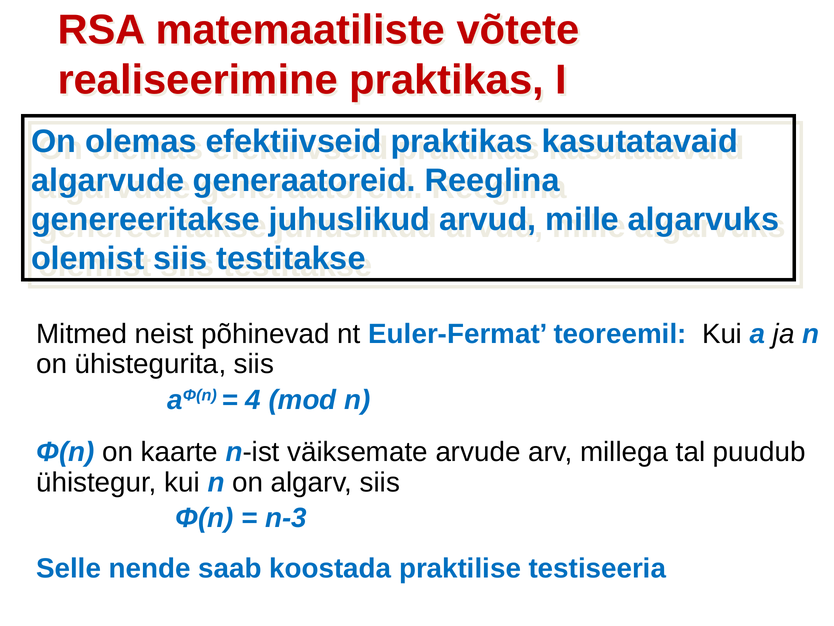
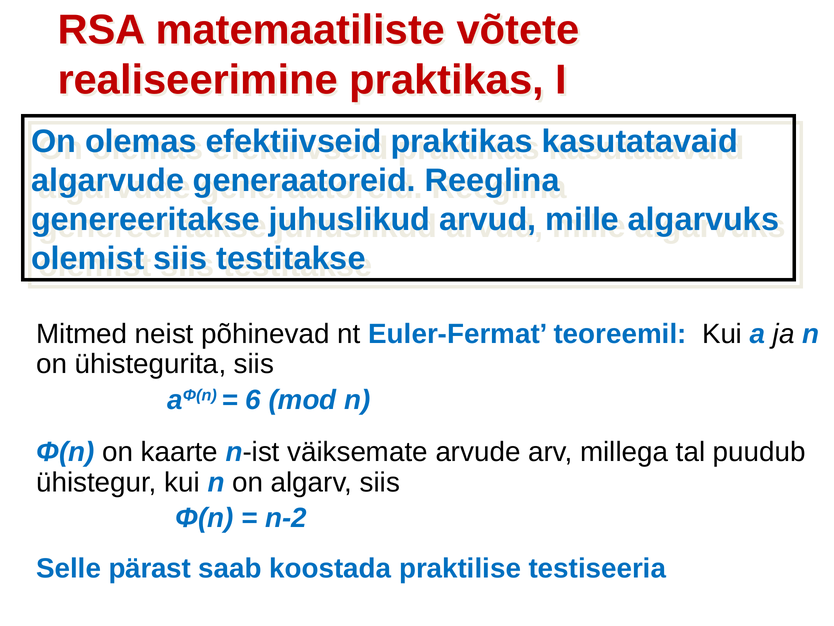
4: 4 -> 6 (253, 400)
n-3: n-3 -> n-2 (286, 518)
nende: nende -> pärast (150, 568)
